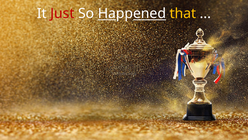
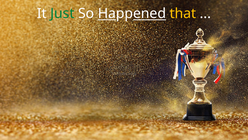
Just colour: red -> green (62, 13)
